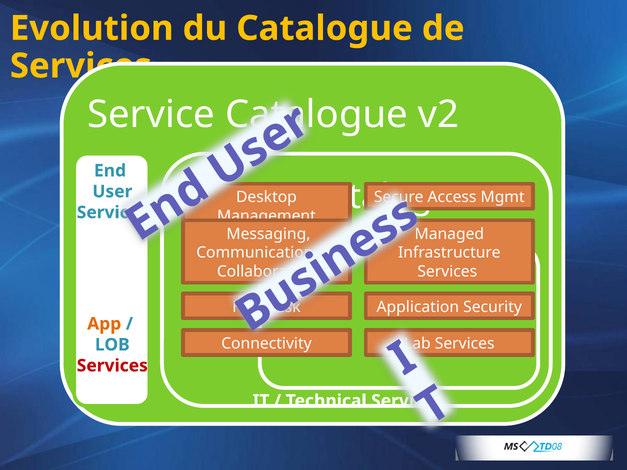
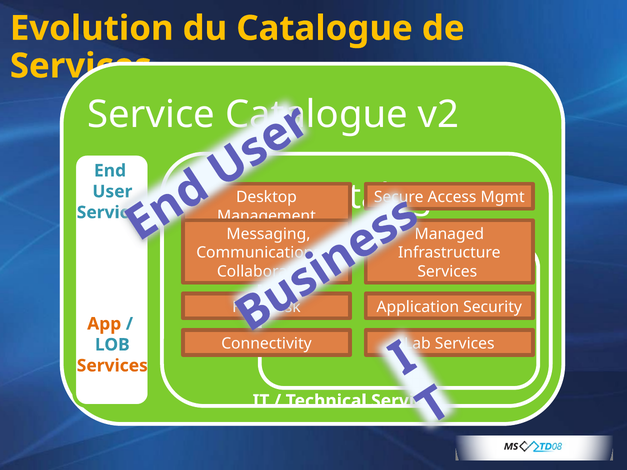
Services colour: red -> orange (112, 366)
